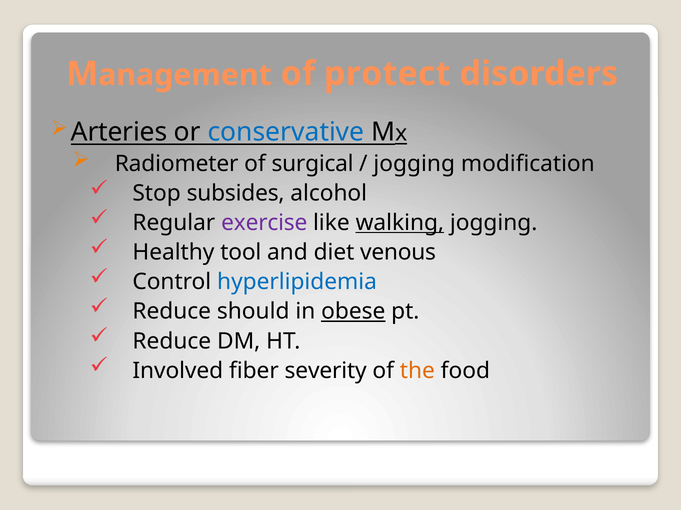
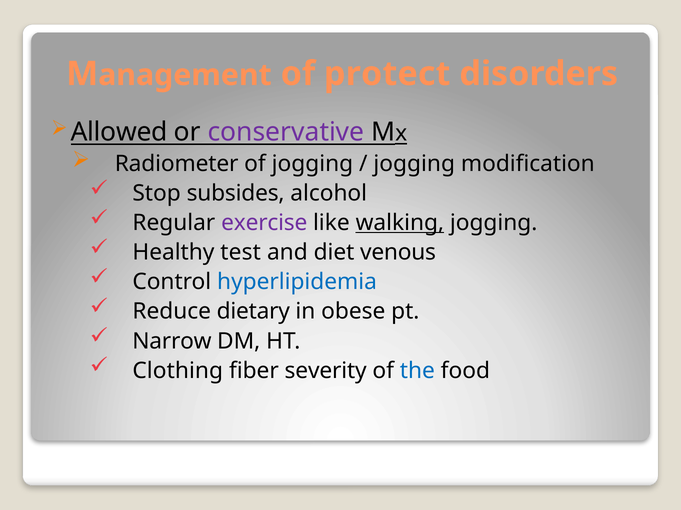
Arteries: Arteries -> Allowed (119, 132)
conservative colour: blue -> purple (286, 132)
of surgical: surgical -> jogging (312, 164)
tool: tool -> test (241, 253)
should: should -> dietary (253, 312)
obese underline: present -> none (353, 312)
Reduce: Reduce -> Narrow (172, 342)
Involved: Involved -> Clothing (178, 371)
the colour: orange -> blue (417, 371)
